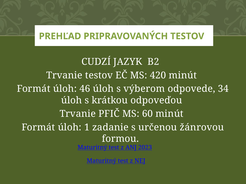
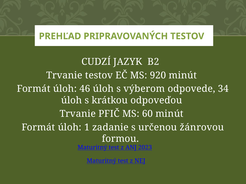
420: 420 -> 920 (158, 76)
